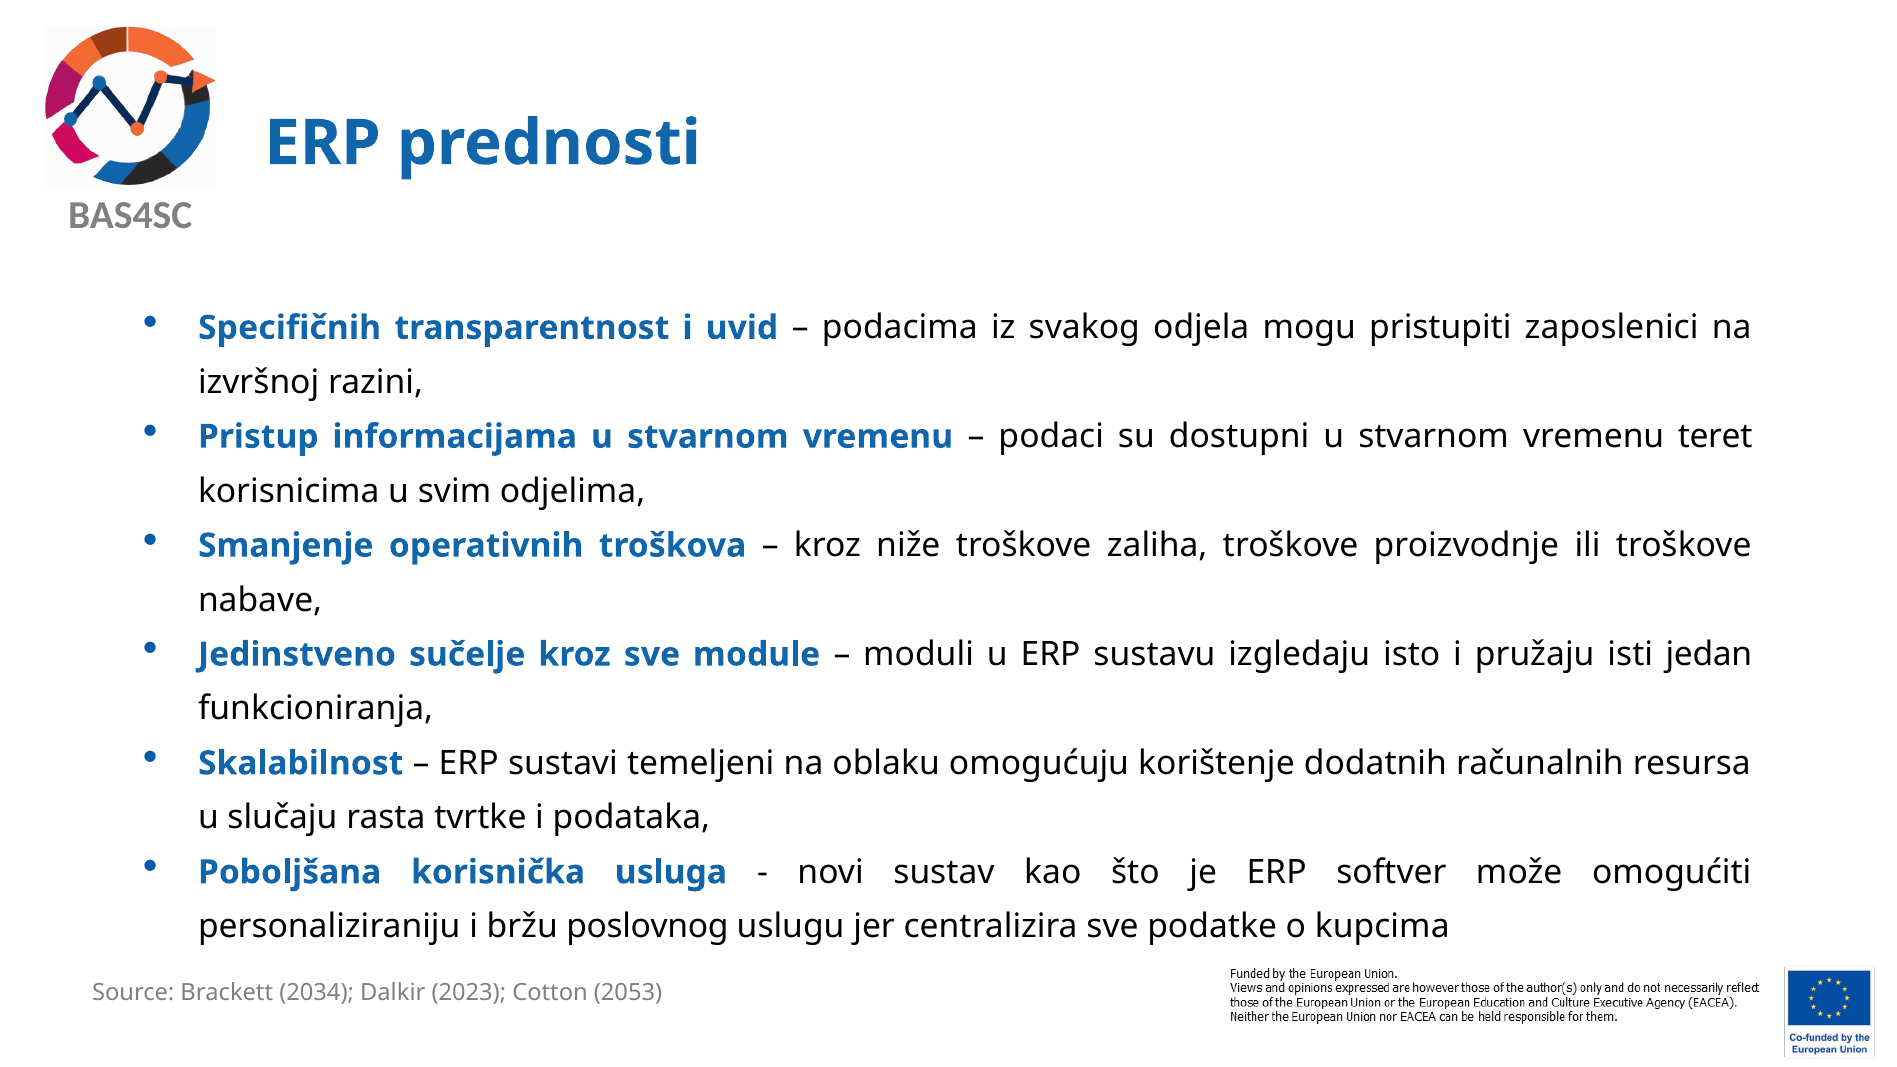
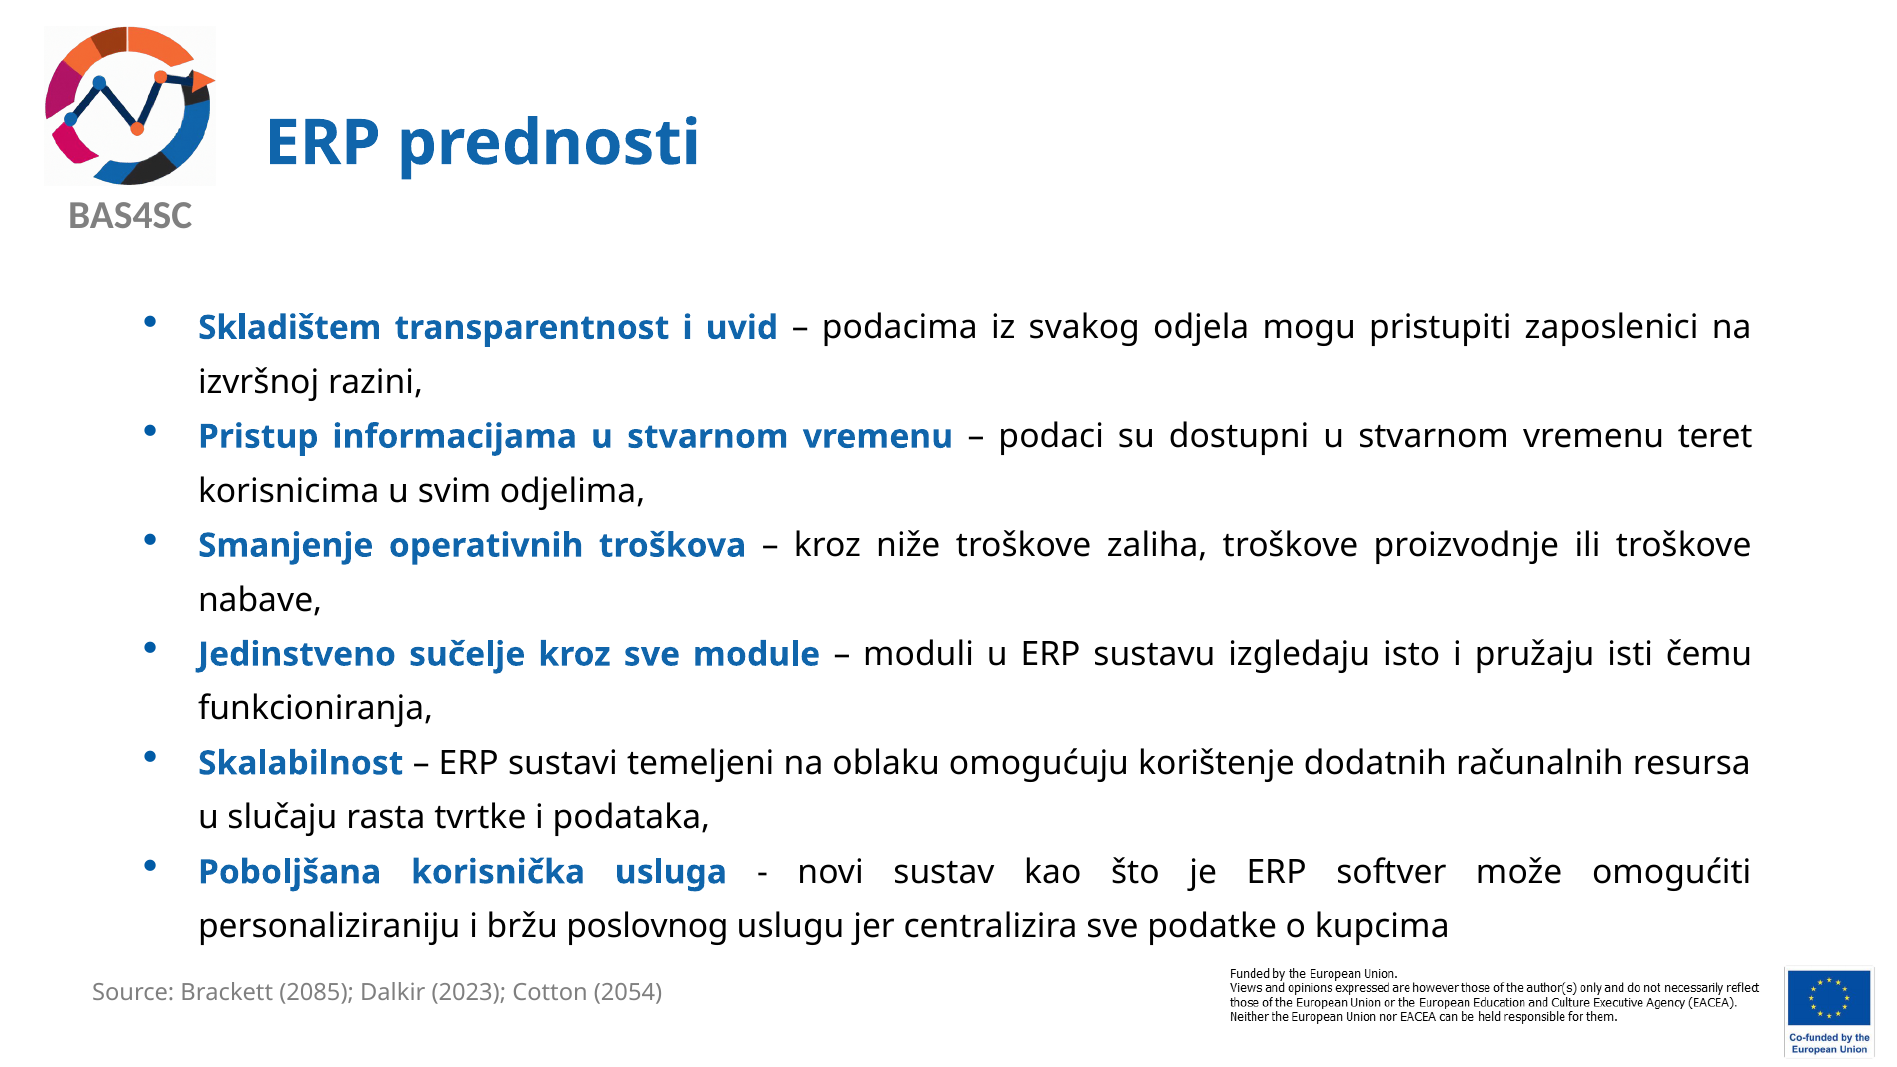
Specifičnih: Specifičnih -> Skladištem (290, 328)
jedan: jedan -> čemu (1709, 654)
2034: 2034 -> 2085 (317, 993)
2053: 2053 -> 2054 (628, 993)
